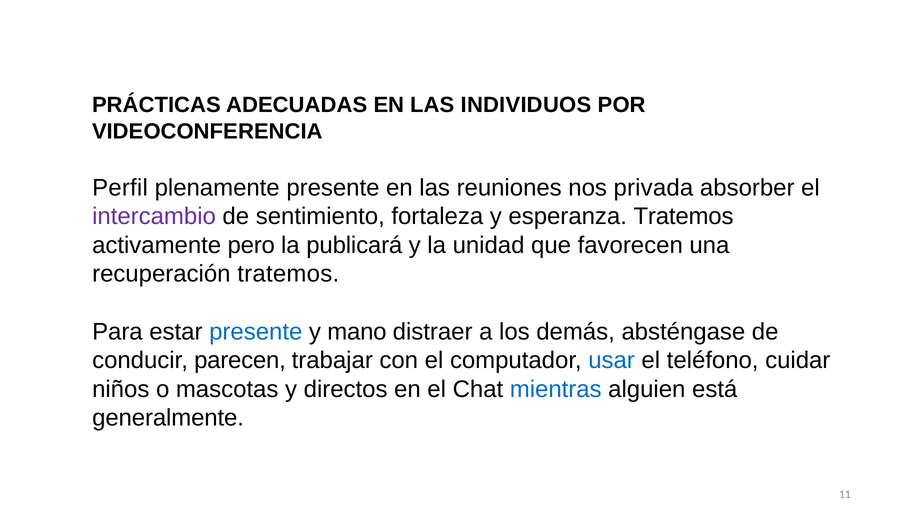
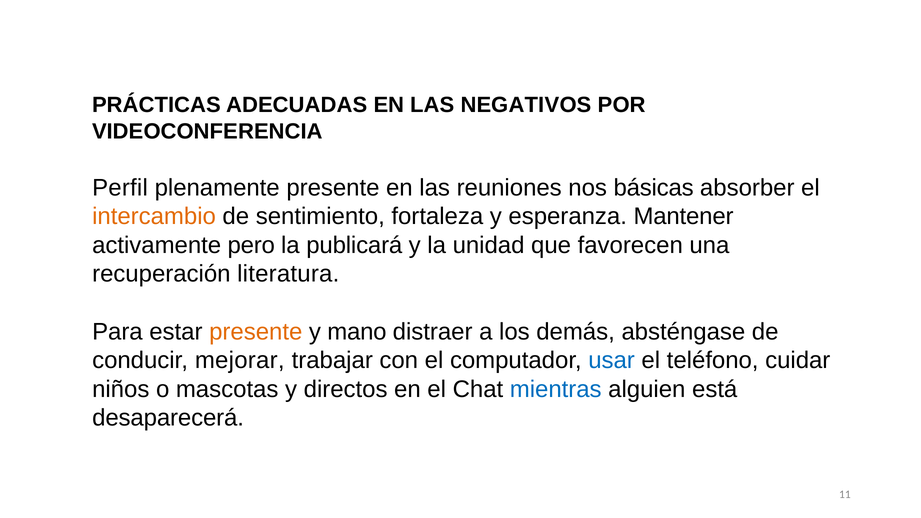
INDIVIDUOS: INDIVIDUOS -> NEGATIVOS (526, 105)
privada: privada -> básicas (654, 188)
intercambio colour: purple -> orange (154, 217)
esperanza Tratemos: Tratemos -> Mantener (684, 217)
recuperación tratemos: tratemos -> literatura (288, 274)
presente colour: blue -> orange (256, 332)
parecen: parecen -> mejorar (240, 361)
generalmente: generalmente -> desaparecerá (168, 418)
